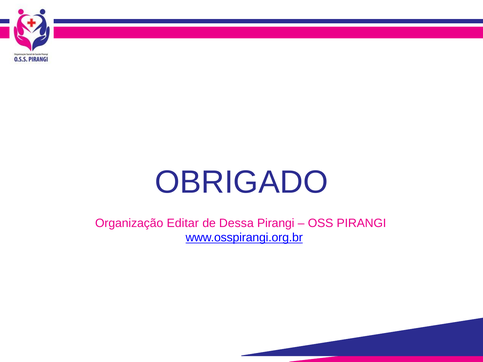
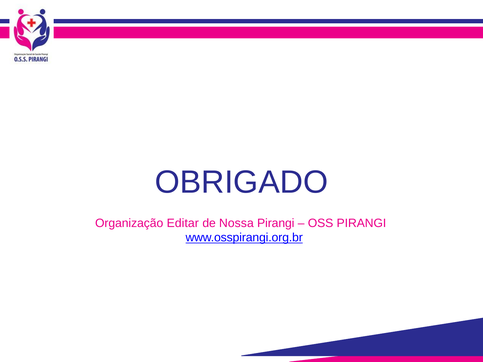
Dessa: Dessa -> Nossa (236, 223)
